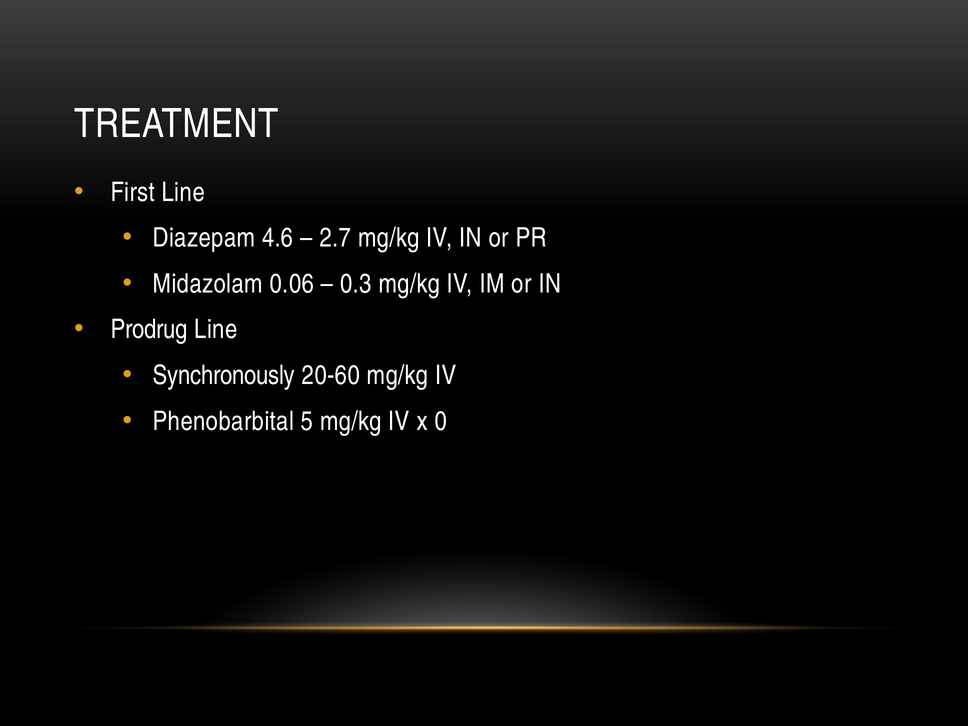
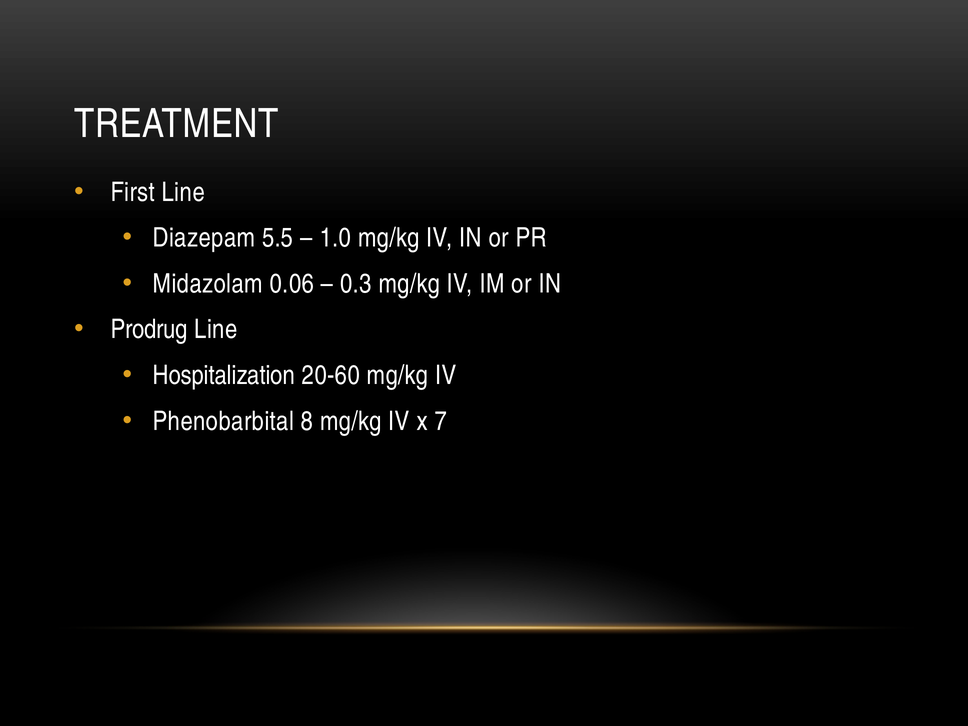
4.6: 4.6 -> 5.5 (278, 238)
2.7: 2.7 -> 1.0 (335, 238)
Synchronously: Synchronously -> Hospitalization (224, 375)
5: 5 -> 8 (307, 421)
0: 0 -> 7 (441, 421)
